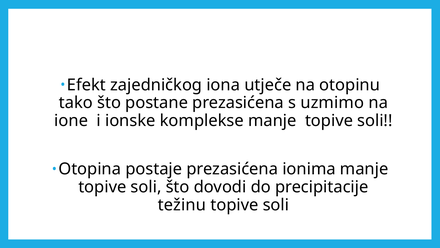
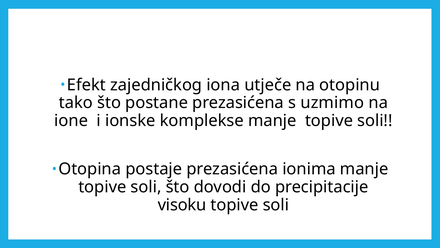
težinu: težinu -> visoku (182, 204)
